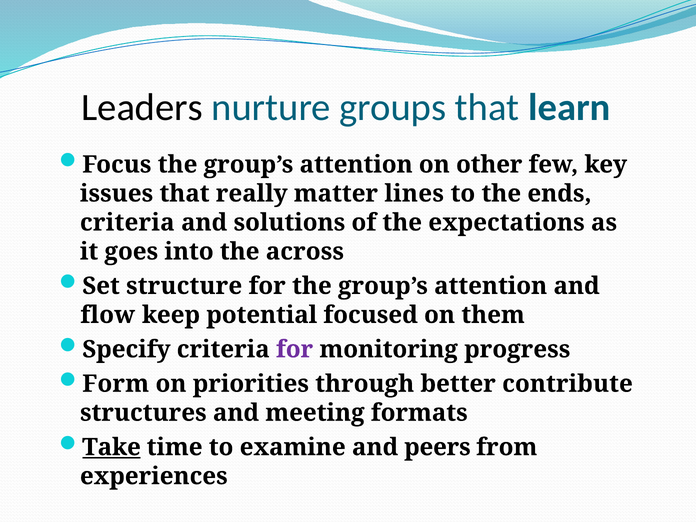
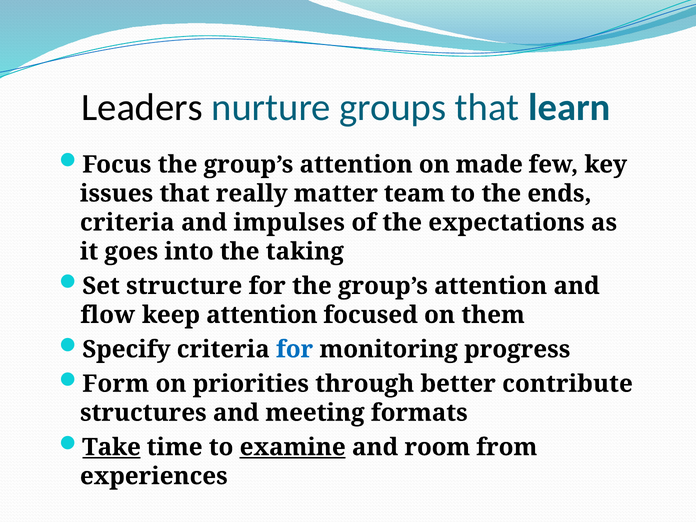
other: other -> made (489, 165)
lines: lines -> team (414, 194)
solutions: solutions -> impulses (289, 223)
across: across -> taking (305, 252)
keep potential: potential -> attention (262, 315)
for colour: purple -> blue (295, 349)
examine underline: none -> present (293, 447)
peers: peers -> room (437, 447)
